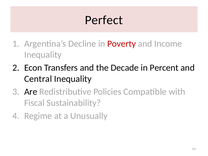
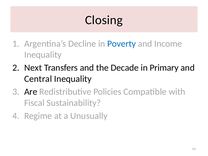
Perfect: Perfect -> Closing (104, 20)
Poverty colour: red -> blue (122, 44)
Econ: Econ -> Next (33, 68)
Percent: Percent -> Primary (164, 68)
